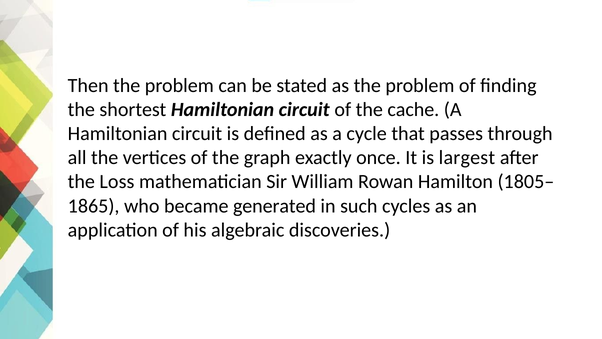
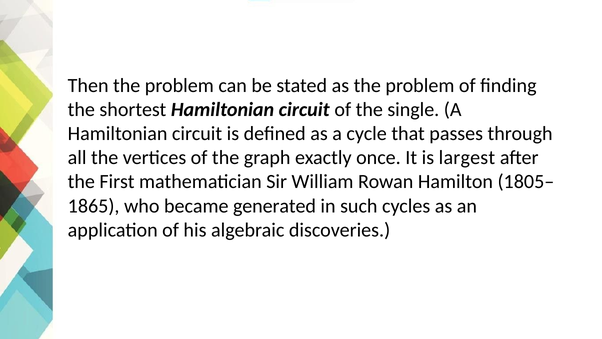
cache: cache -> single (413, 109)
Loss: Loss -> First (117, 182)
